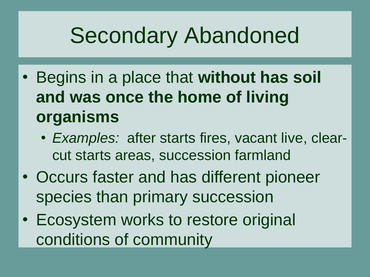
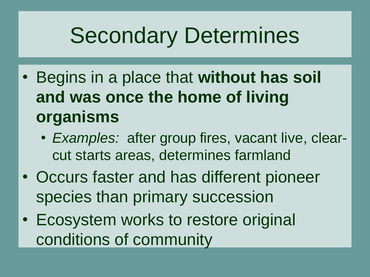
Secondary Abandoned: Abandoned -> Determines (242, 36)
after starts: starts -> group (178, 138)
areas succession: succession -> determines (195, 156)
